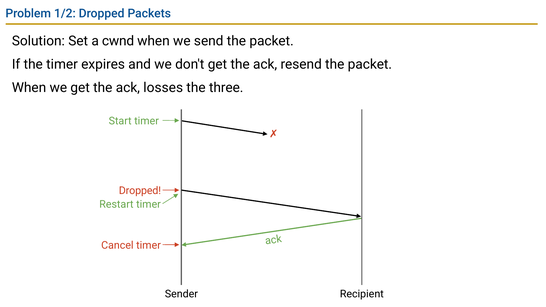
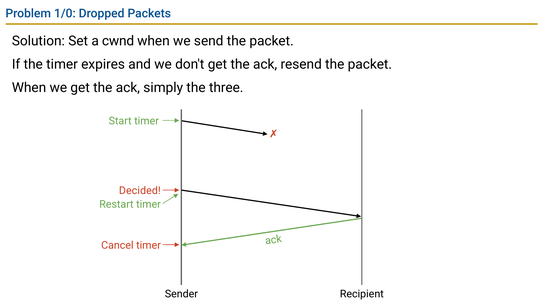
1/2: 1/2 -> 1/0 (65, 14)
losses: losses -> simply (163, 88)
Dropped: Dropped -> Decided (140, 191)
